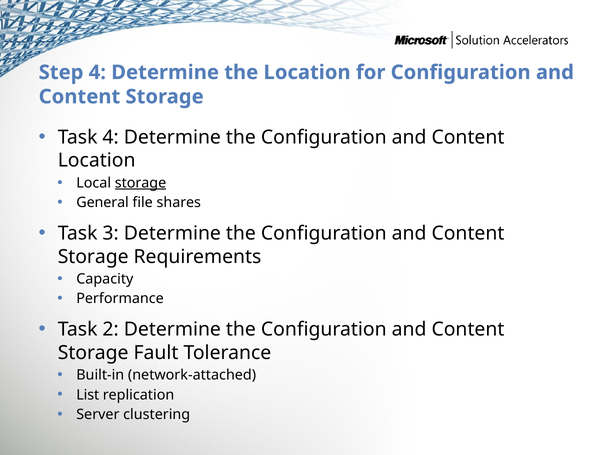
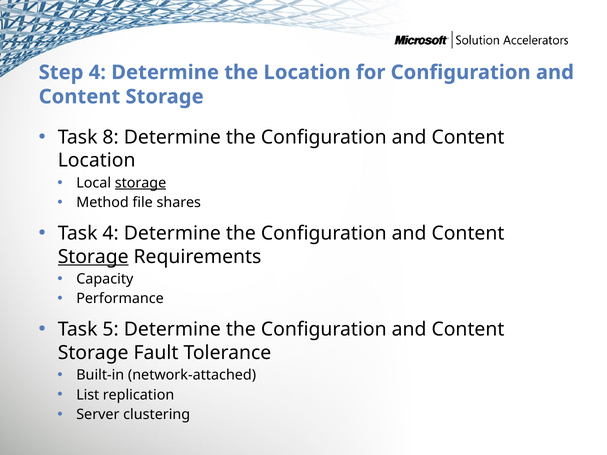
Task 4: 4 -> 8 (111, 137)
General: General -> Method (103, 203)
Task 3: 3 -> 4 (111, 234)
Storage underline: none -> present (93, 257)
2: 2 -> 5 (111, 330)
